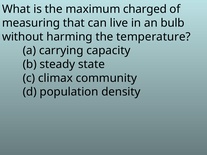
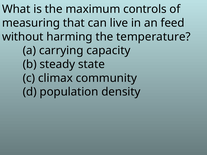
charged: charged -> controls (145, 9)
bulb: bulb -> feed (173, 23)
